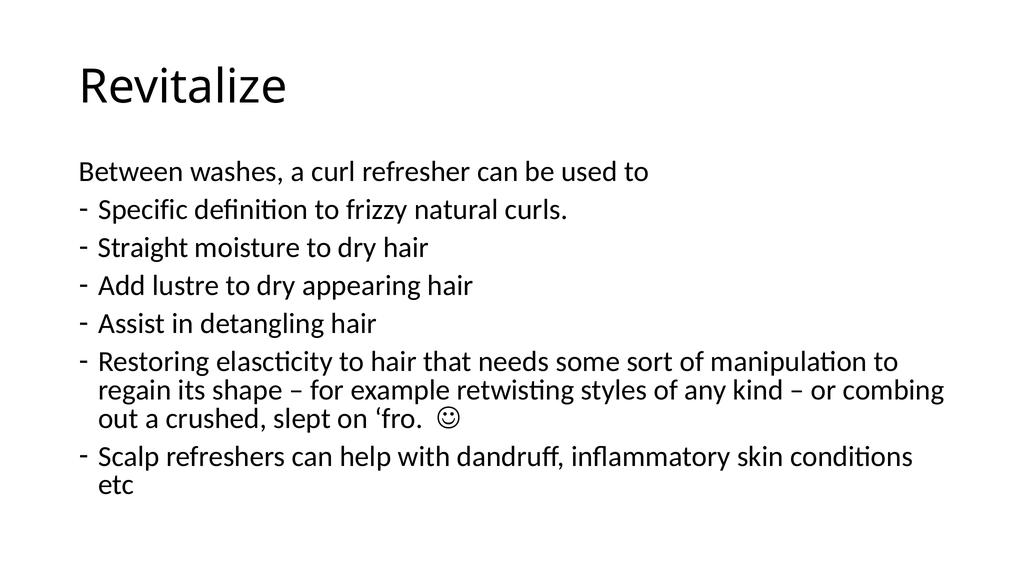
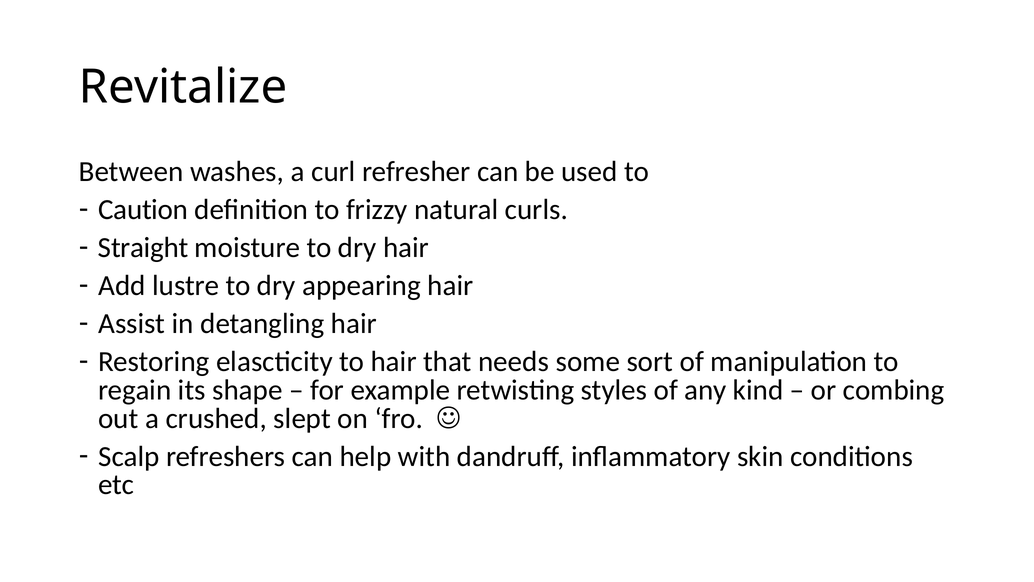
Specific: Specific -> Caution (143, 210)
